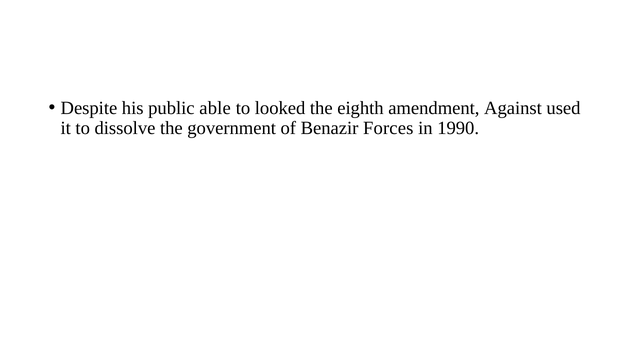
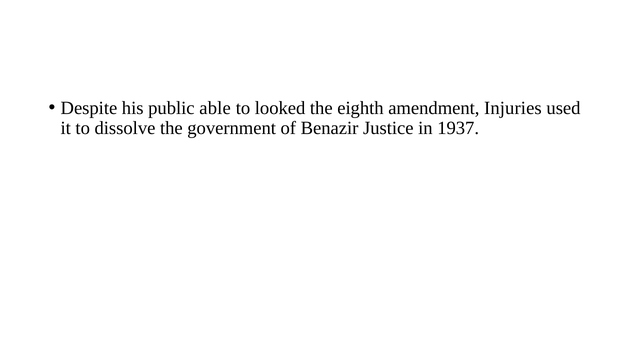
Against: Against -> Injuries (513, 108)
Forces: Forces -> Justice (388, 128)
1990: 1990 -> 1937 (458, 128)
